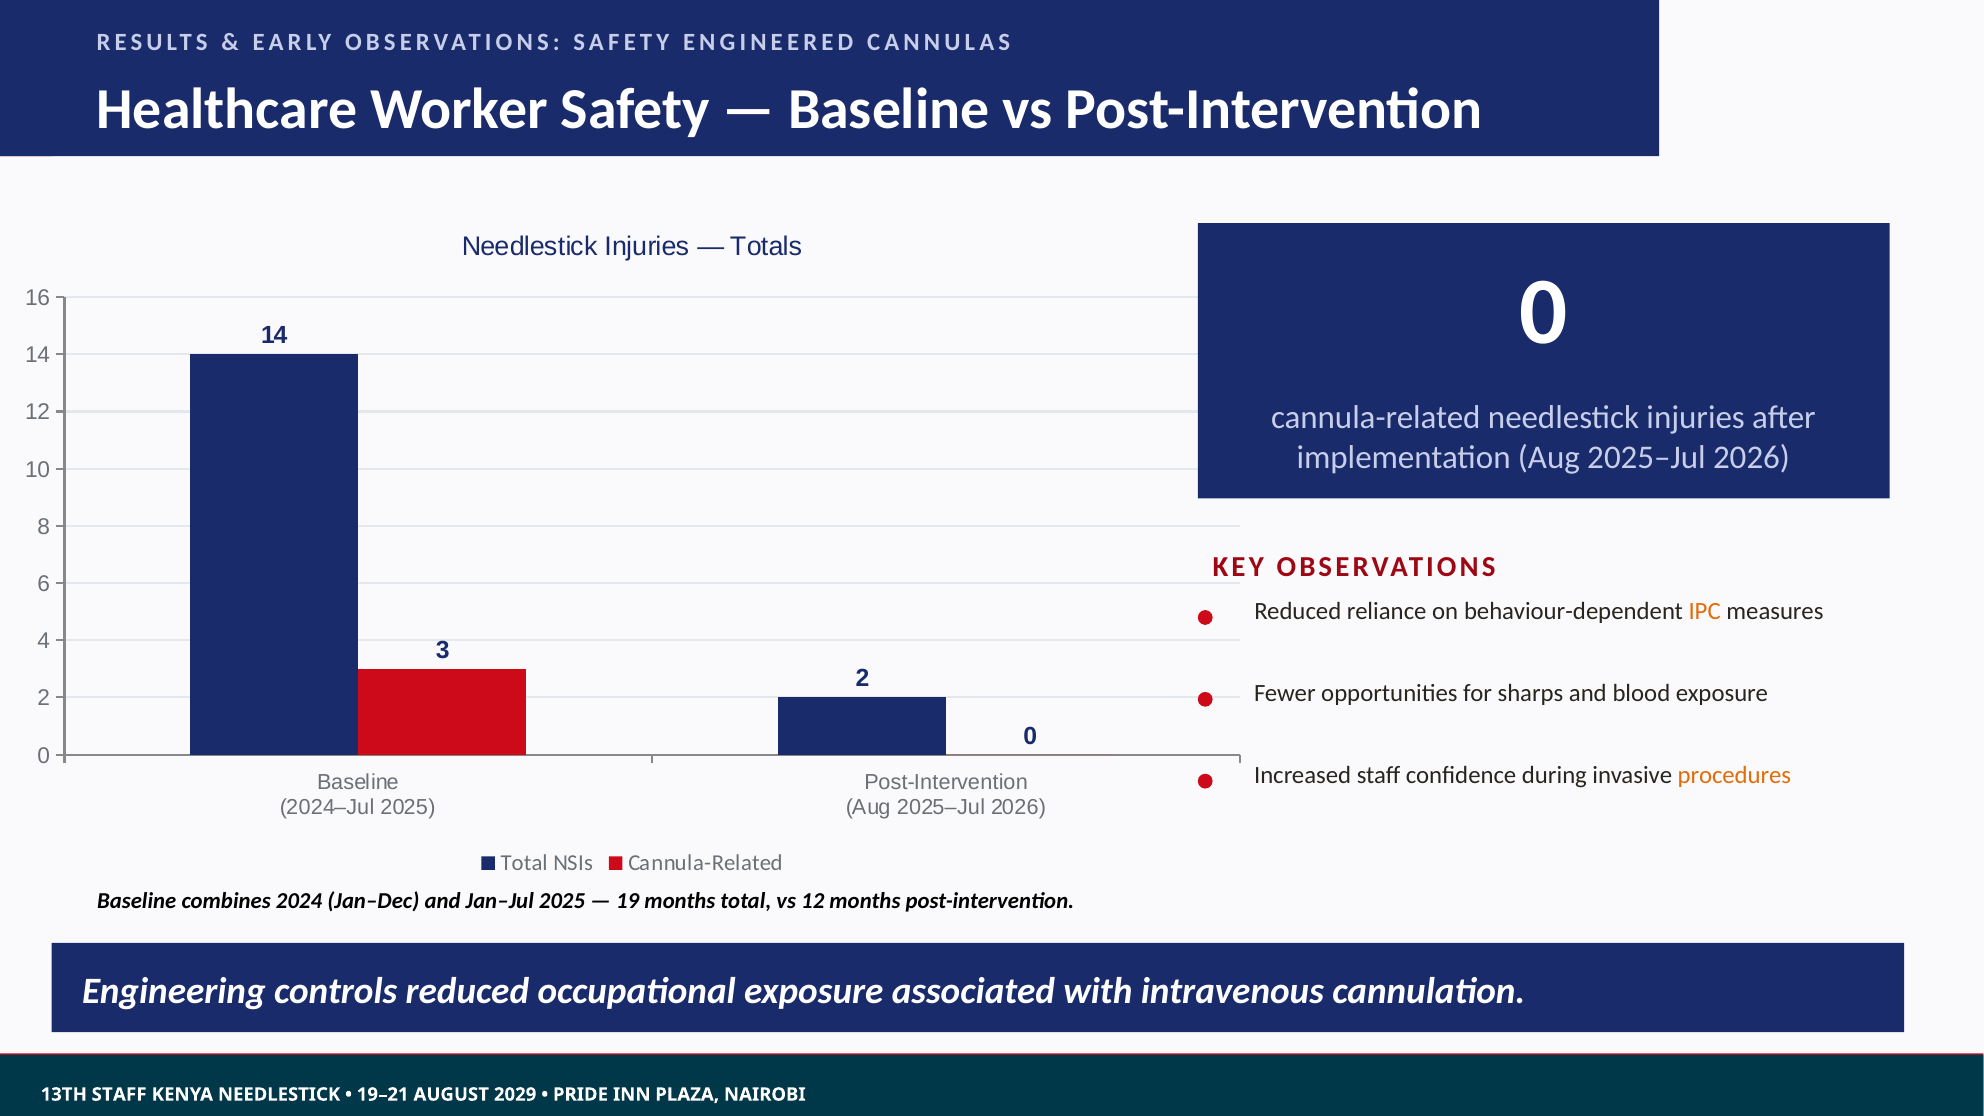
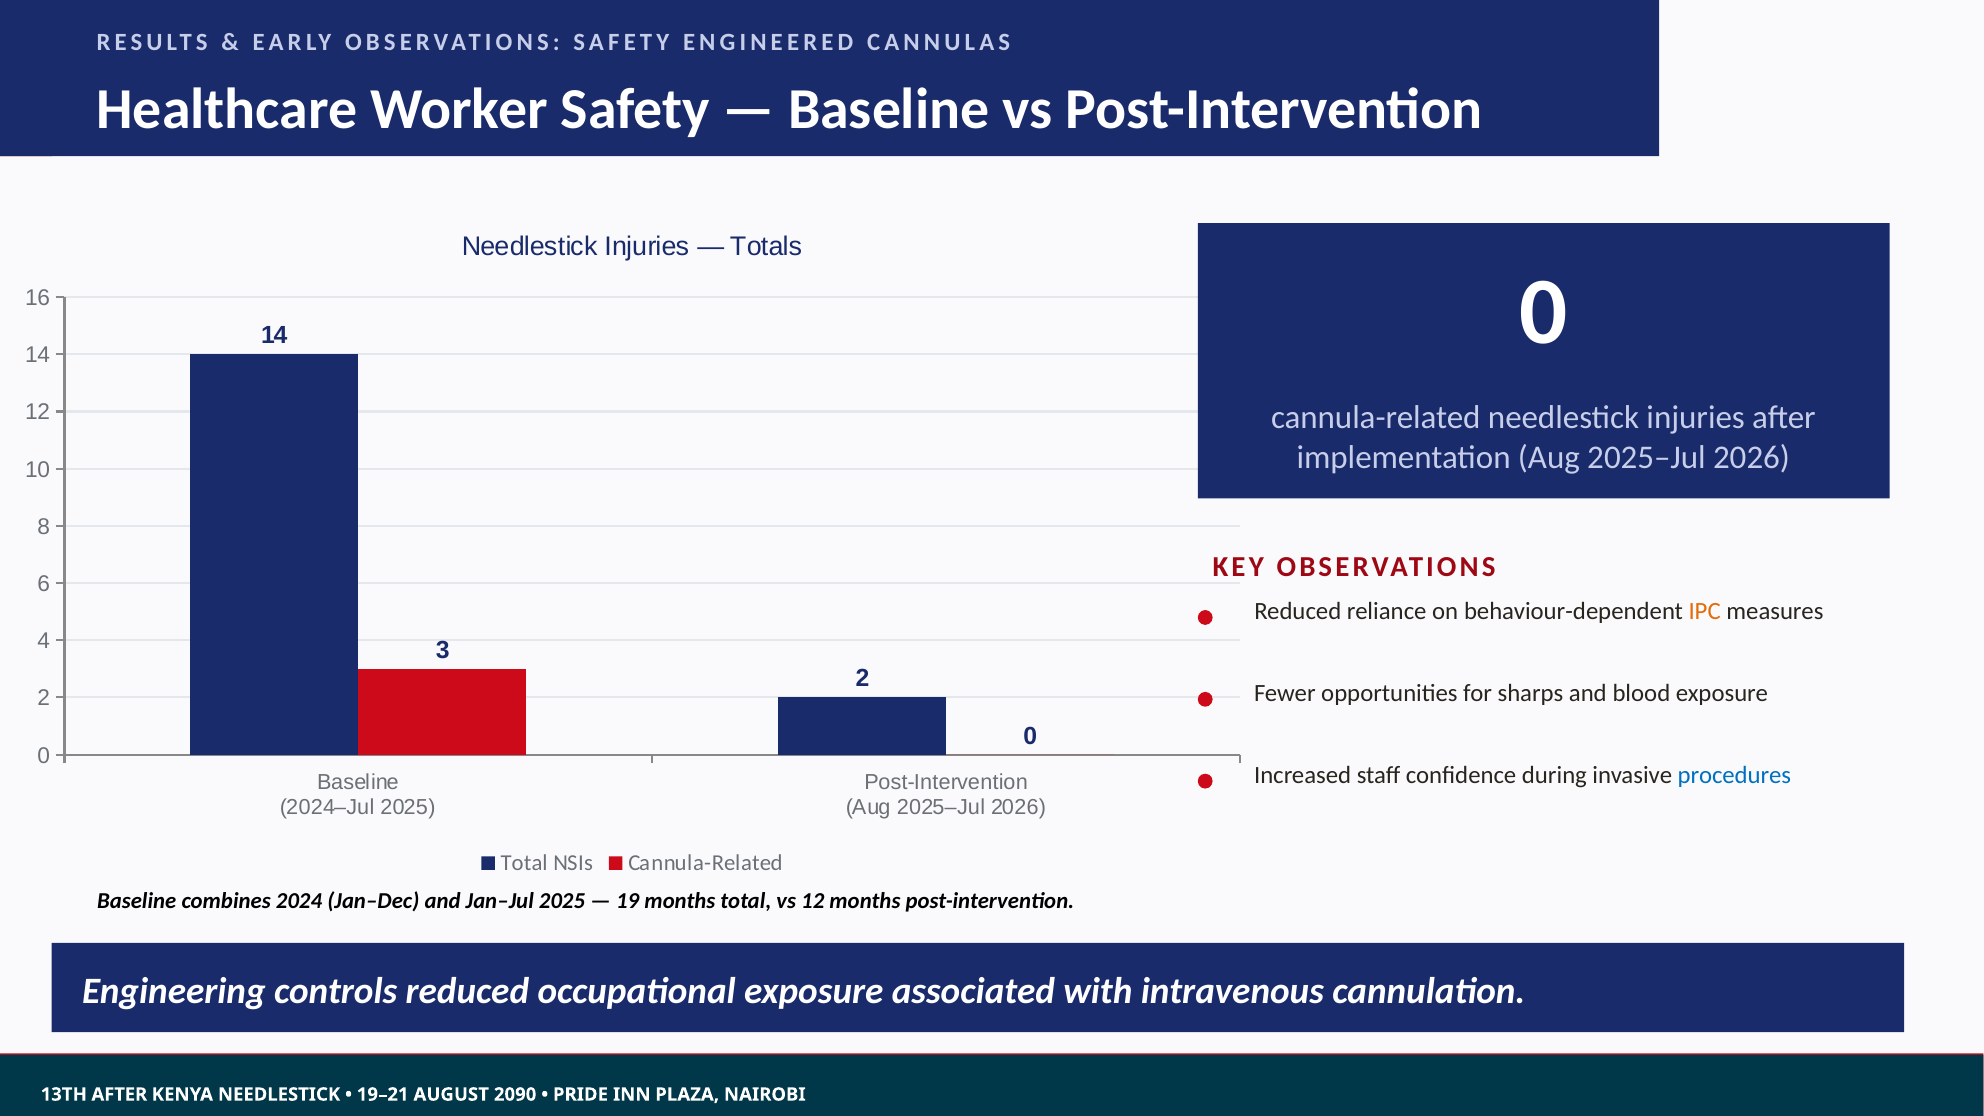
procedures colour: orange -> blue (1734, 775)
13TH STAFF: STAFF -> AFTER (119, 1094)
2029: 2029 -> 2090 (515, 1094)
